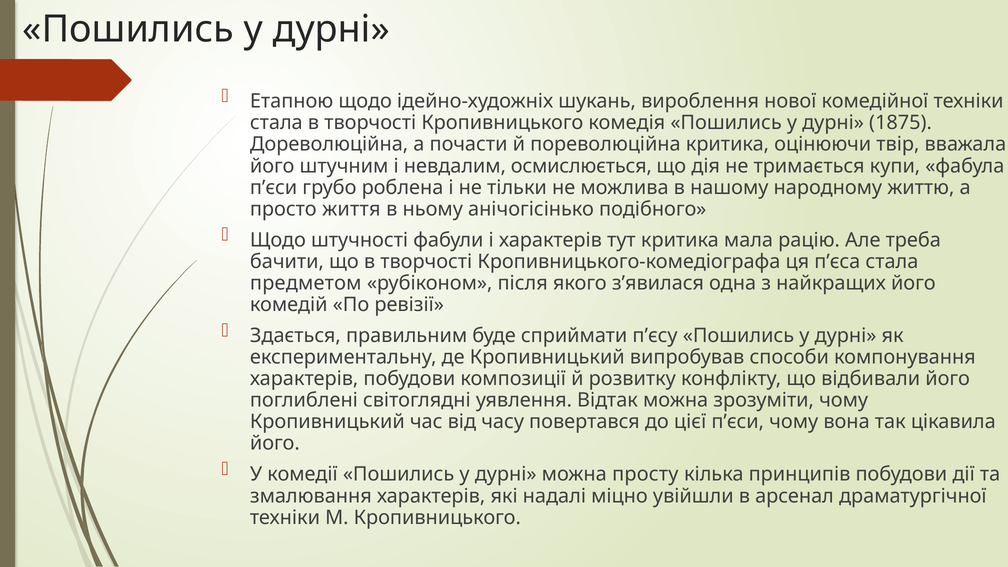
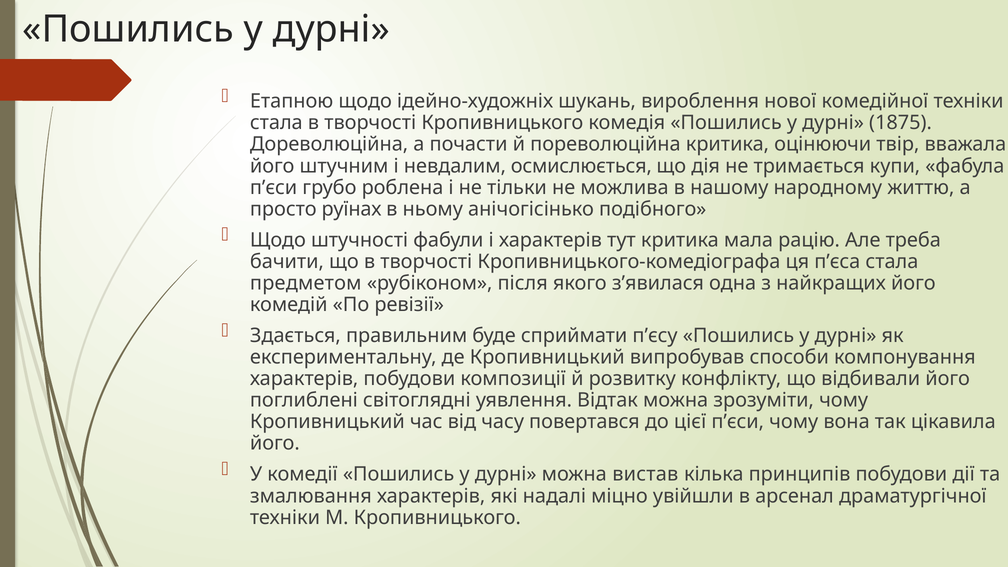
життя: життя -> руїнах (352, 209)
просту: просту -> вистав (645, 474)
